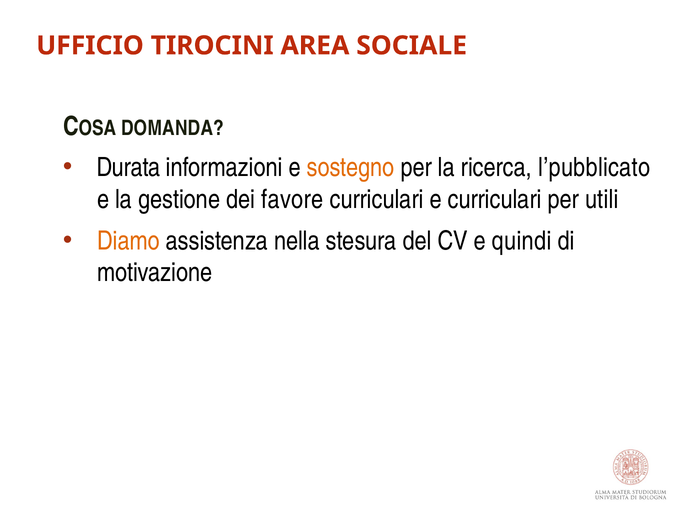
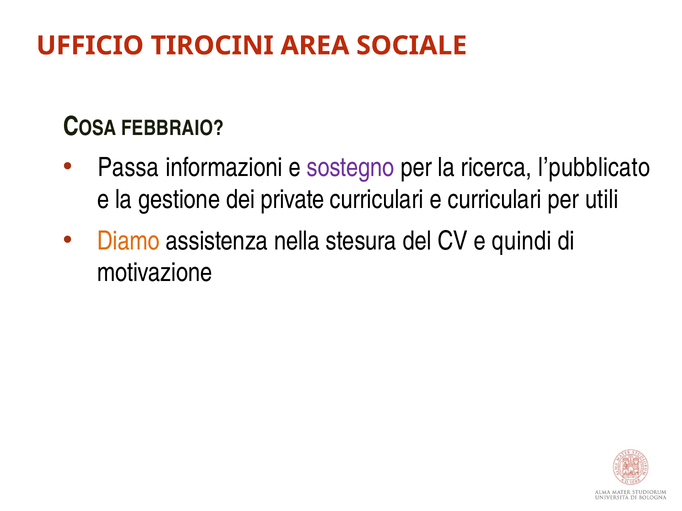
DOMANDA: DOMANDA -> FEBBRAIO (172, 128)
Durata: Durata -> Passa (128, 168)
sostegno colour: orange -> purple (351, 168)
favore: favore -> private (293, 200)
